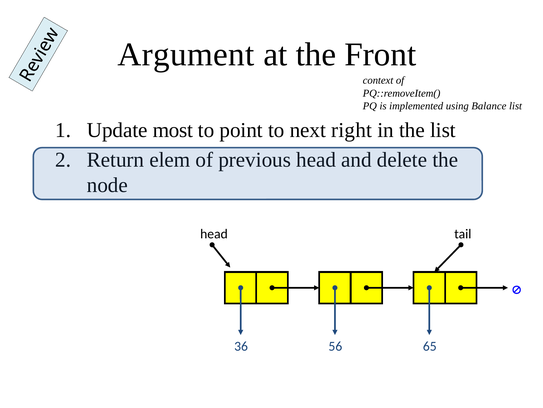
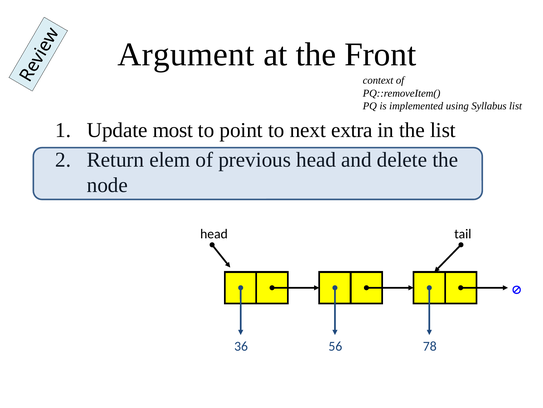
Balance: Balance -> Syllabus (489, 106)
right: right -> extra (352, 130)
65: 65 -> 78 (430, 346)
